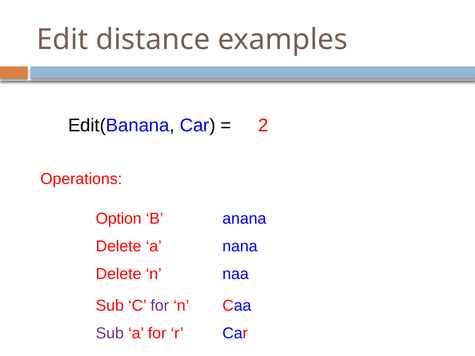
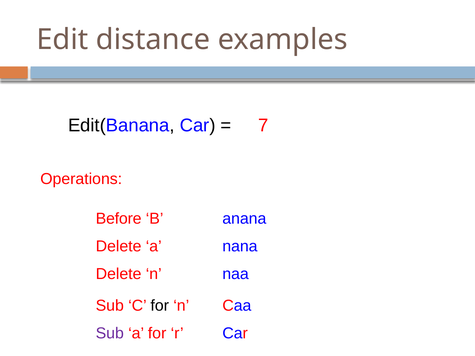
2: 2 -> 7 (263, 126)
Option: Option -> Before (119, 219)
for colour: purple -> black (160, 306)
